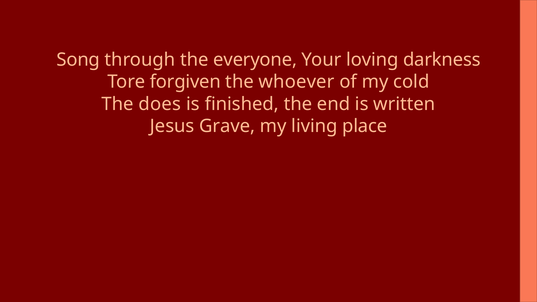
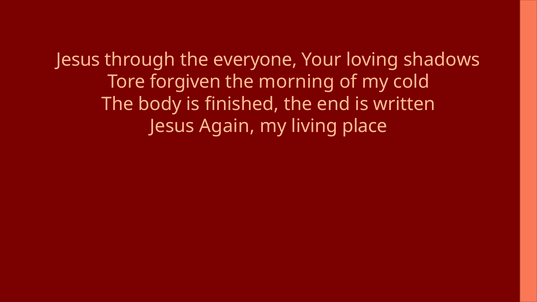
Song: Song -> Jesus (78, 60)
darkness: darkness -> shadows (442, 60)
whoever: whoever -> morning (297, 82)
does: does -> body (160, 104)
Grave: Grave -> Again (227, 126)
